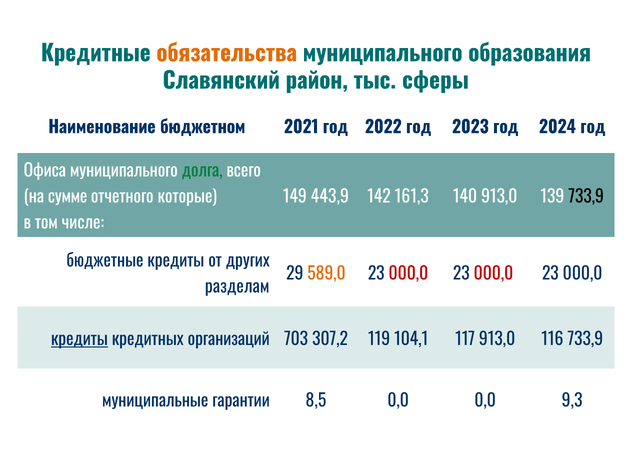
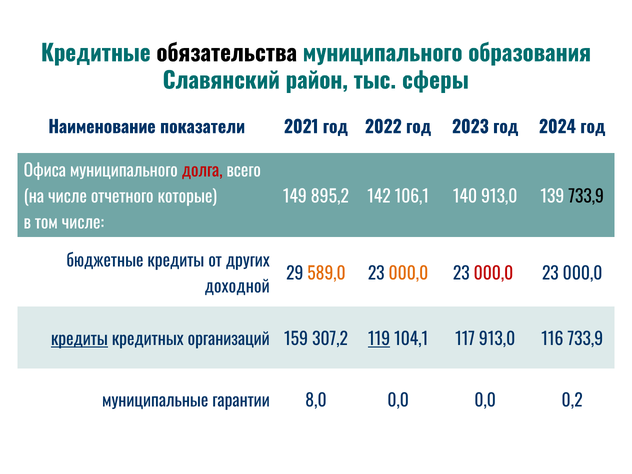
обязательства colour: orange -> black (227, 54)
бюджетном: бюджетном -> показатели (203, 127)
долга colour: green -> red (202, 171)
на сумме: сумме -> числе (68, 197)
443,9: 443,9 -> 895,2 (330, 197)
161,3: 161,3 -> 106,1 (412, 197)
000,0 colour: red -> orange (408, 274)
разделам: разделам -> доходной (237, 287)
703: 703 -> 159 (296, 339)
119 underline: none -> present (379, 339)
8,5: 8,5 -> 8,0 (316, 401)
9,3: 9,3 -> 0,2 (572, 401)
